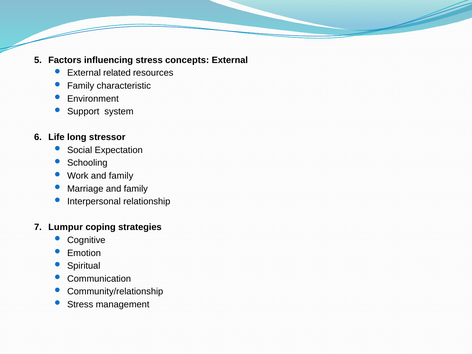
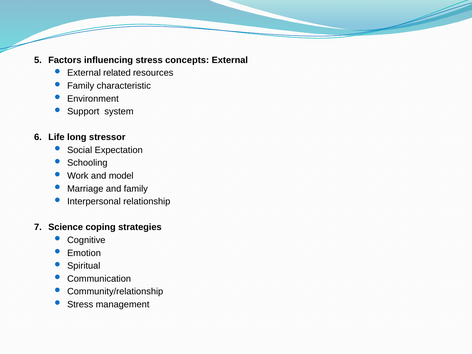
Work and family: family -> model (121, 176)
Lumpur: Lumpur -> Science (66, 227)
